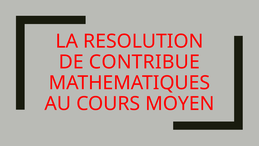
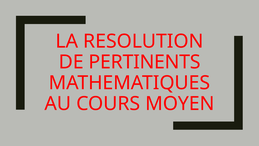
CONTRIBUE: CONTRIBUE -> PERTINENTS (145, 62)
